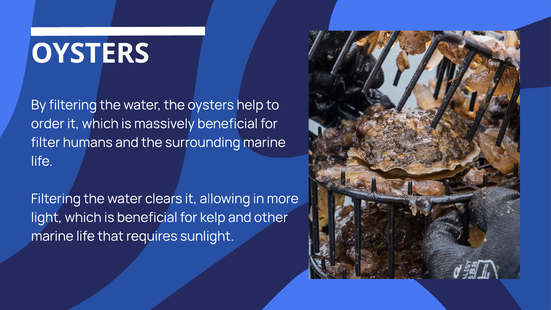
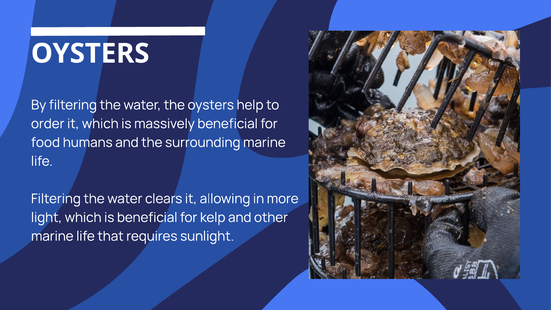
filter: filter -> food (46, 142)
